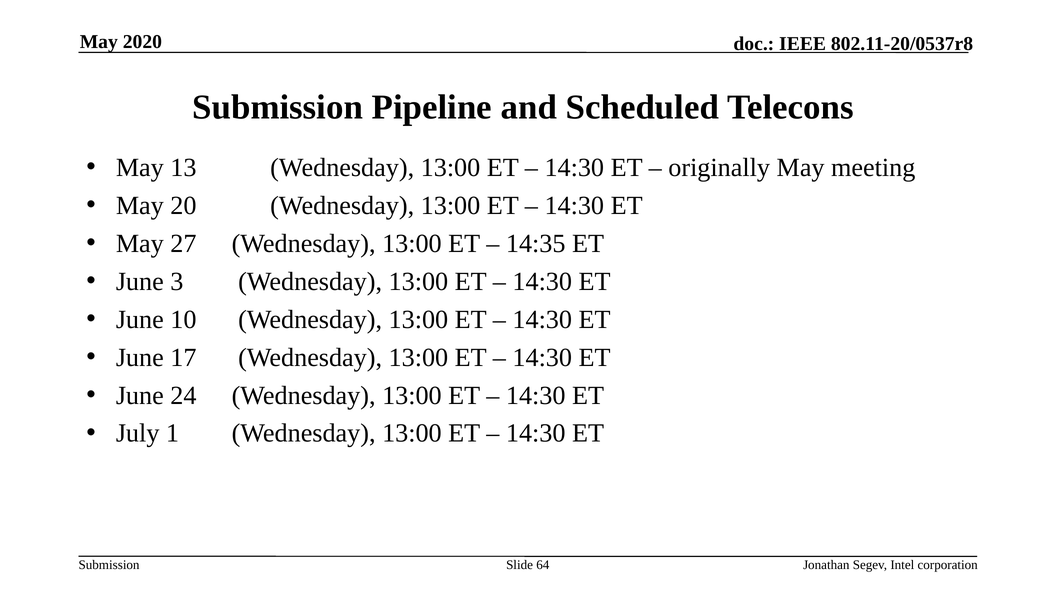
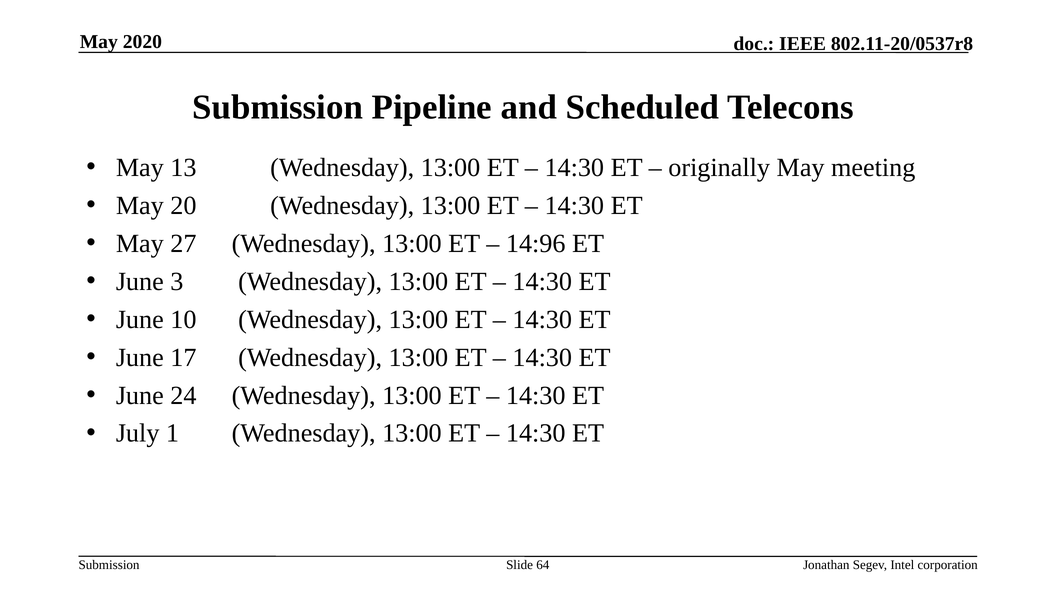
14:35: 14:35 -> 14:96 (536, 243)
